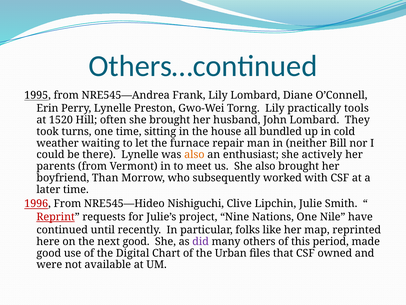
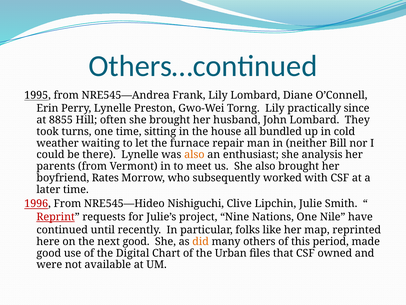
tools: tools -> since (357, 108)
1520: 1520 -> 8855 (61, 120)
actively: actively -> analysis (322, 154)
Than: Than -> Rates (105, 178)
did colour: purple -> orange (201, 241)
